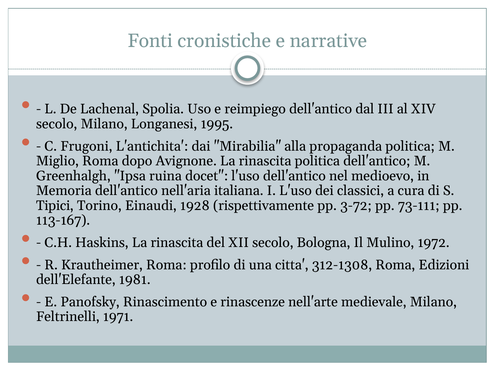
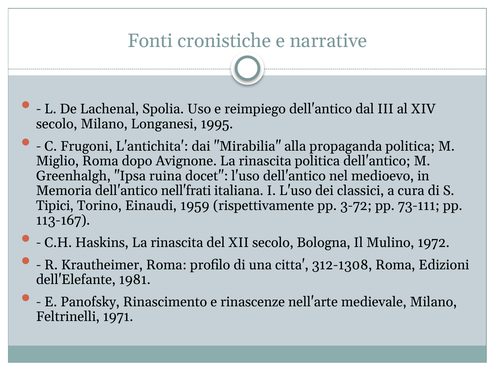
nell'aria: nell'aria -> nell'frati (186, 191)
1928: 1928 -> 1959 (195, 206)
